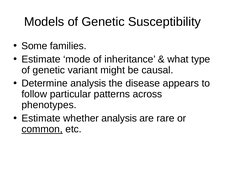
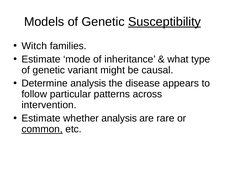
Susceptibility underline: none -> present (164, 22)
Some: Some -> Witch (34, 46)
phenotypes: phenotypes -> intervention (49, 105)
